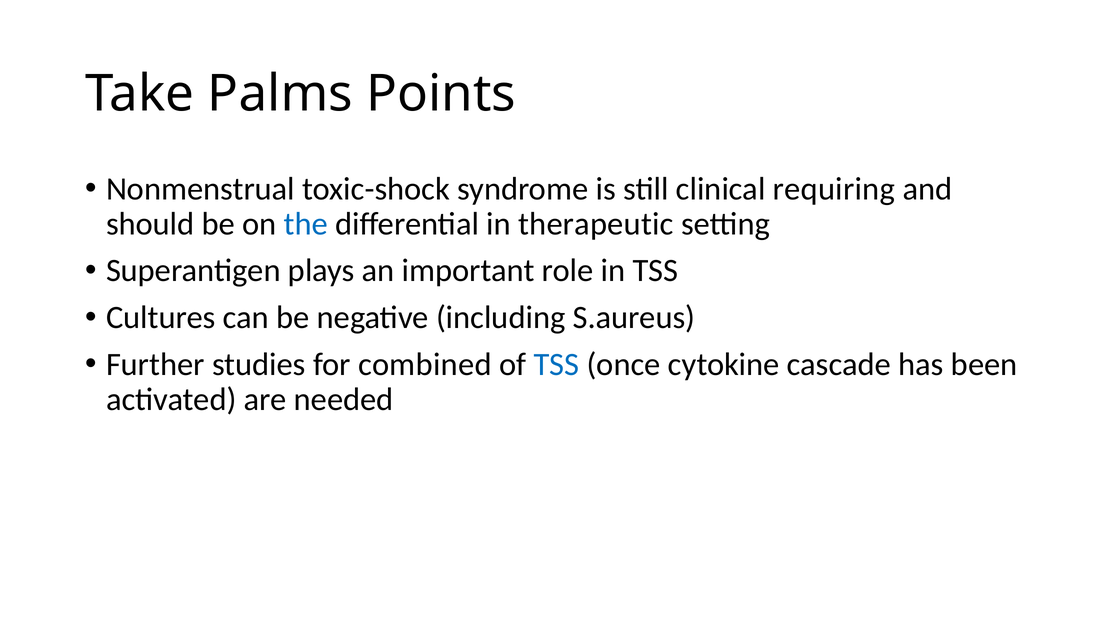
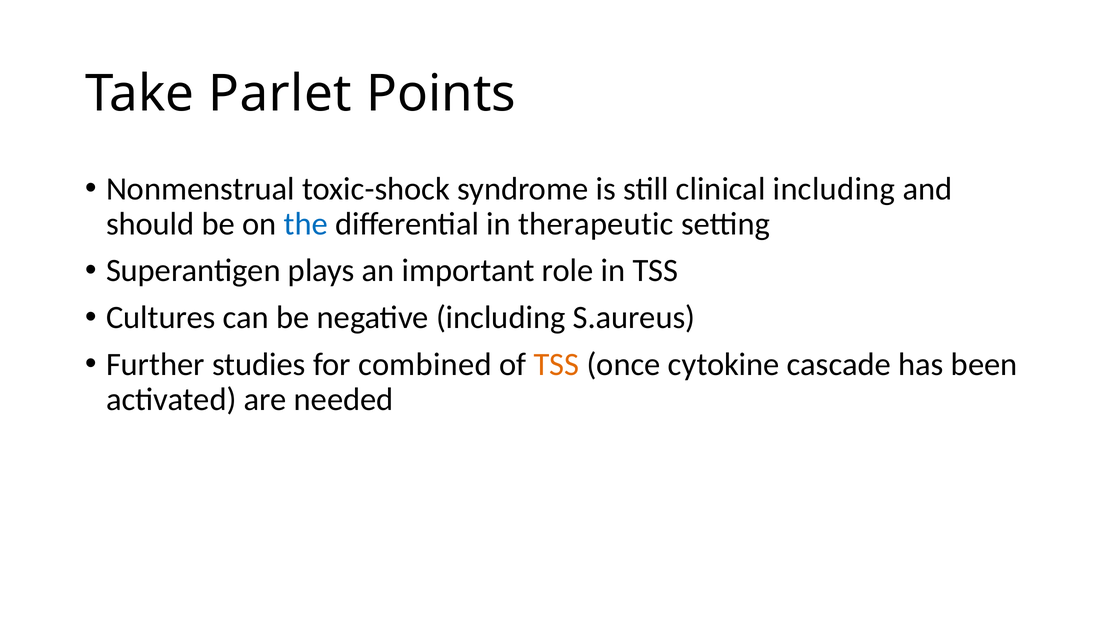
Palms: Palms -> Parlet (280, 94)
clinical requiring: requiring -> including (834, 189)
TSS colour: blue -> orange (557, 364)
